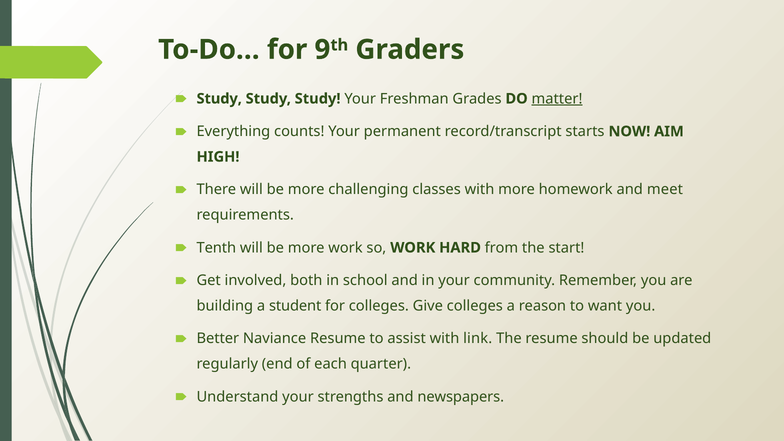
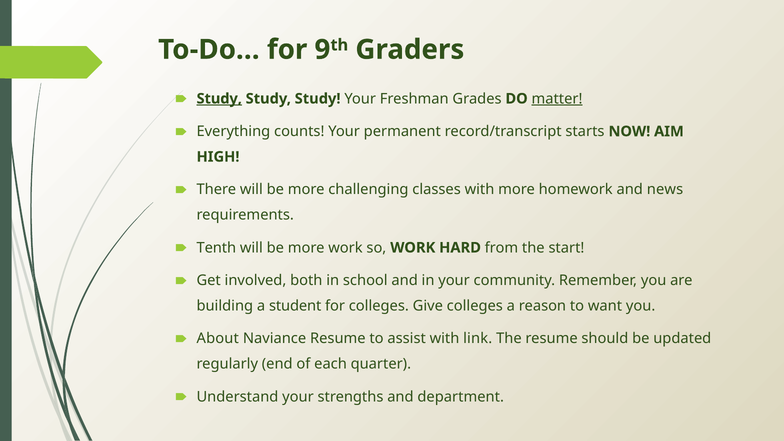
Study underline: none -> present (219, 99)
meet: meet -> news (665, 190)
Better: Better -> About (218, 339)
newspapers: newspapers -> department (461, 397)
